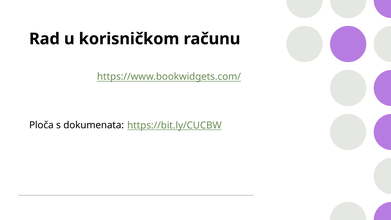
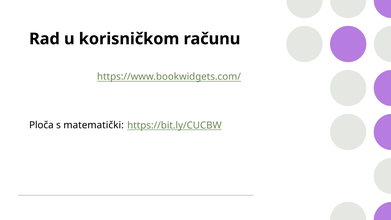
dokumenata: dokumenata -> matematički (94, 125)
